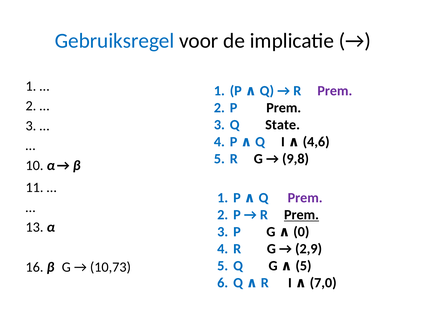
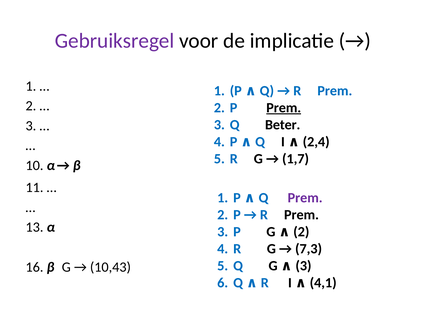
Gebruiksregel colour: blue -> purple (115, 41)
Prem colour: purple -> blue (335, 91)
Prem underline: none -> present (284, 108)
State: State -> Beter (283, 125)
4,6: 4,6 -> 2,4 (316, 142)
9,8: 9,8 -> 1,7 (296, 159)
Prem underline: present -> none (301, 215)
G 0: 0 -> 2 (301, 232)
2,9: 2,9 -> 7,3 (309, 249)
G 5: 5 -> 3 (303, 266)
10,73: 10,73 -> 10,43 (110, 267)
7,0: 7,0 -> 4,1 (323, 283)
